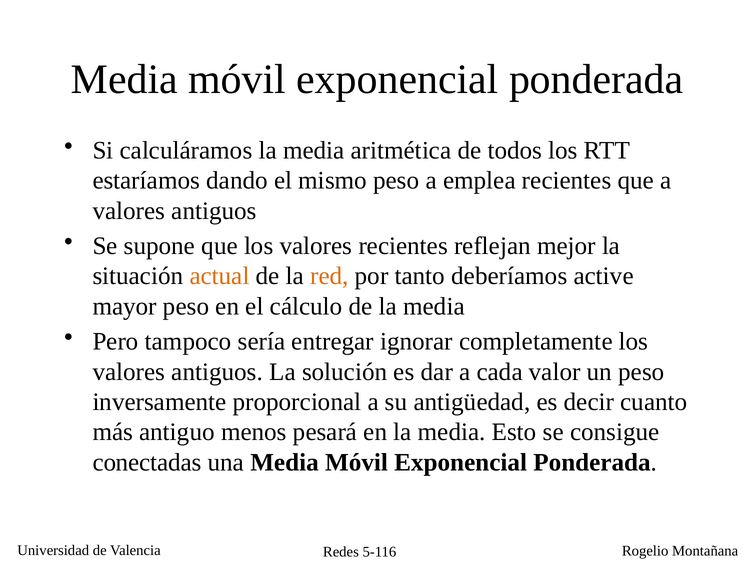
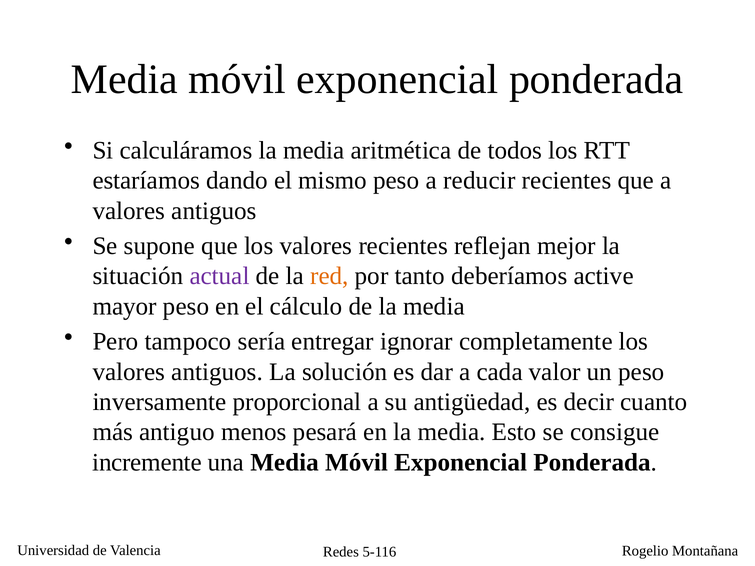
emplea: emplea -> reducir (479, 181)
actual colour: orange -> purple (220, 276)
conectadas: conectadas -> incremente (147, 462)
